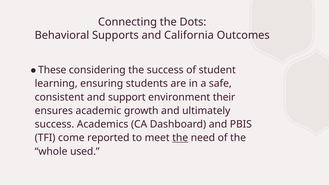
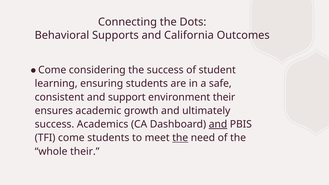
These: These -> Come (52, 70)
and underline: none -> present (218, 124)
come reported: reported -> students (108, 138)
whole used: used -> their (85, 151)
